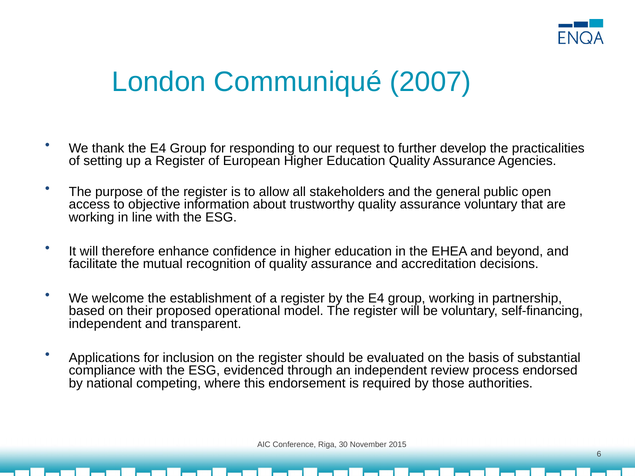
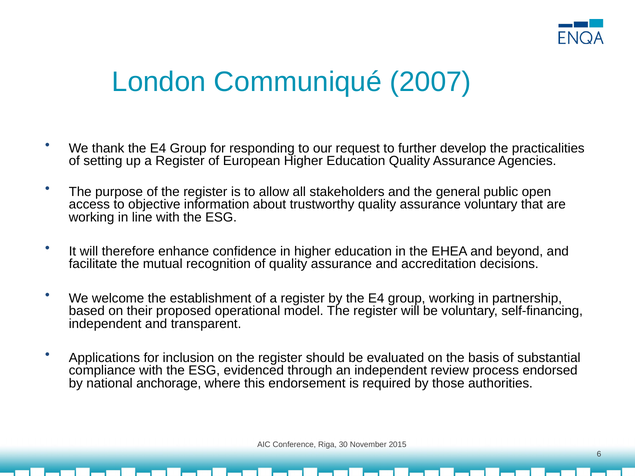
competing: competing -> anchorage (169, 383)
